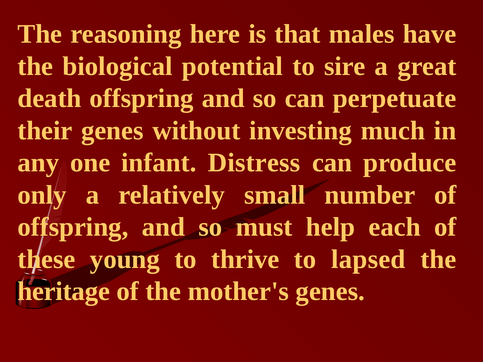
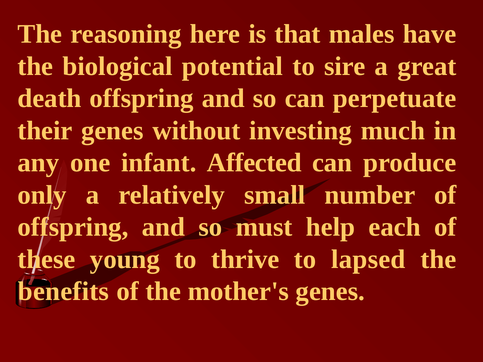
Distress: Distress -> Affected (254, 163)
heritage: heritage -> benefits (63, 292)
